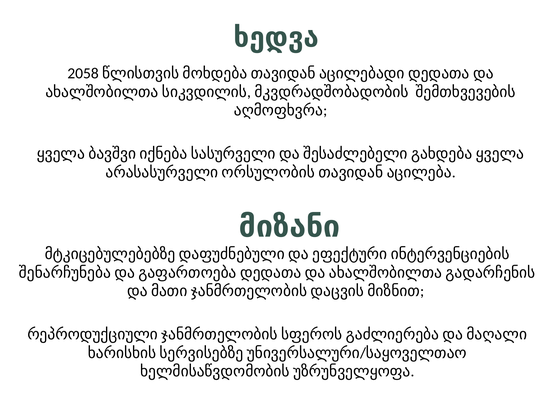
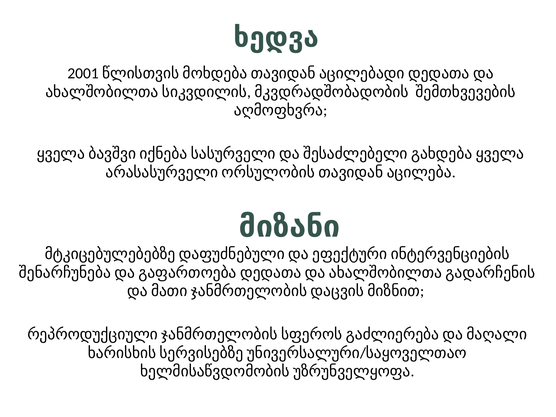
2058: 2058 -> 2001 (83, 73)
